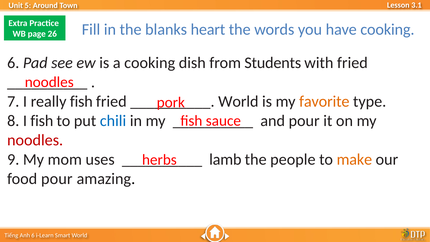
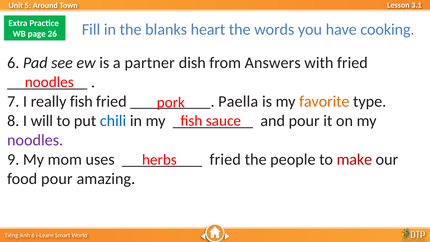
a cooking: cooking -> partner (150, 63)
Students: Students -> Answers (273, 63)
World: World -> Paella (238, 101)
I fish: fish -> will (42, 121)
noodles colour: red -> purple (35, 140)
lamb: lamb -> fried (225, 160)
make colour: orange -> red (354, 160)
